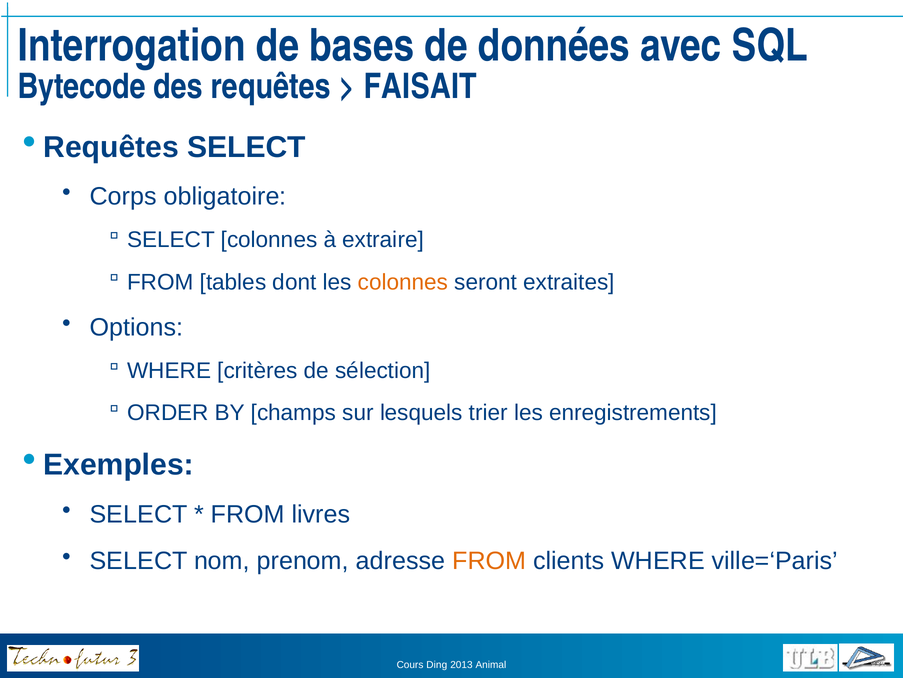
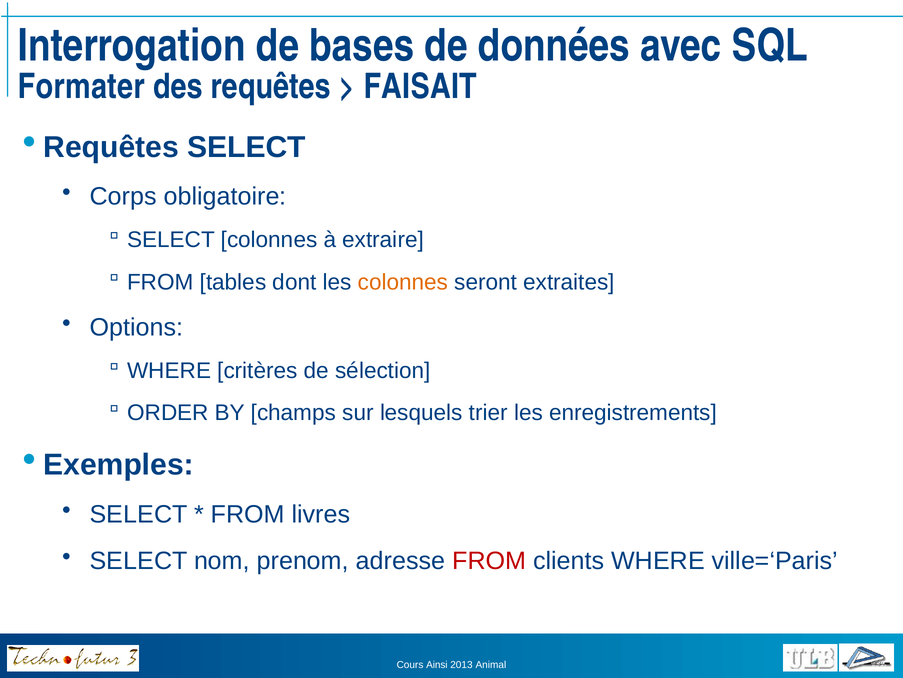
Bytecode: Bytecode -> Formater (81, 87)
FROM colour: orange -> red (489, 560)
Ding: Ding -> Ainsi (437, 664)
